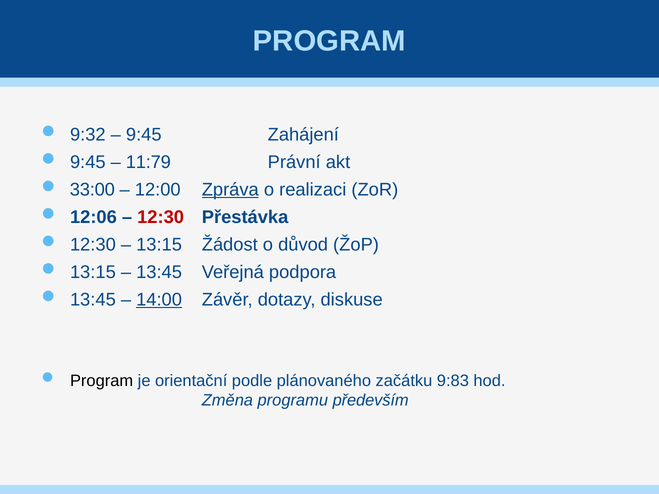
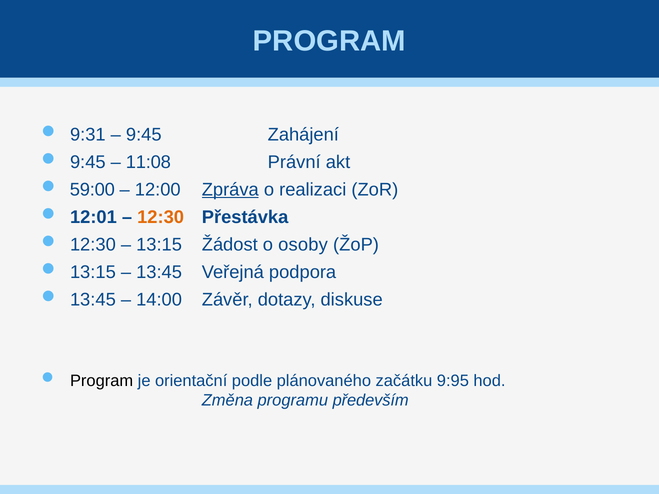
9:32: 9:32 -> 9:31 (88, 135)
11:79: 11:79 -> 11:08 (148, 162)
33:00: 33:00 -> 59:00 (92, 190)
12:06: 12:06 -> 12:01 (93, 217)
12:30 colour: red -> orange (161, 217)
důvod: důvod -> osoby (303, 245)
14:00 underline: present -> none (159, 300)
9:83: 9:83 -> 9:95 (453, 381)
